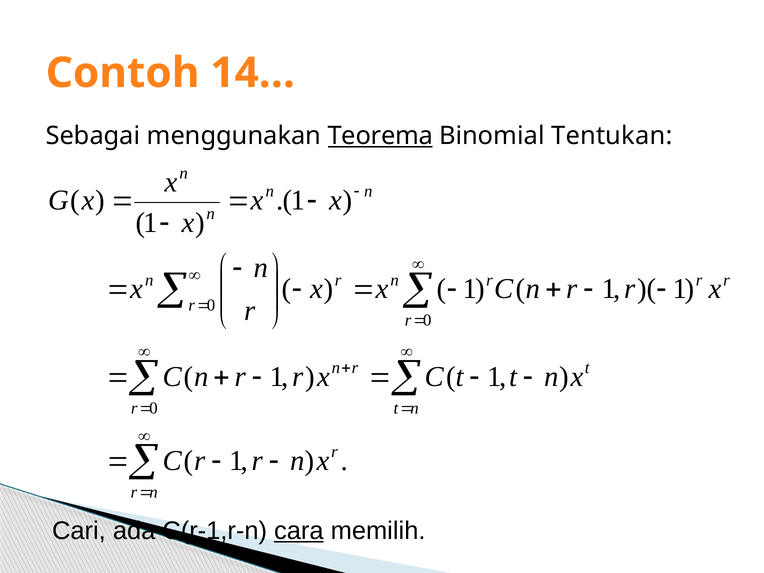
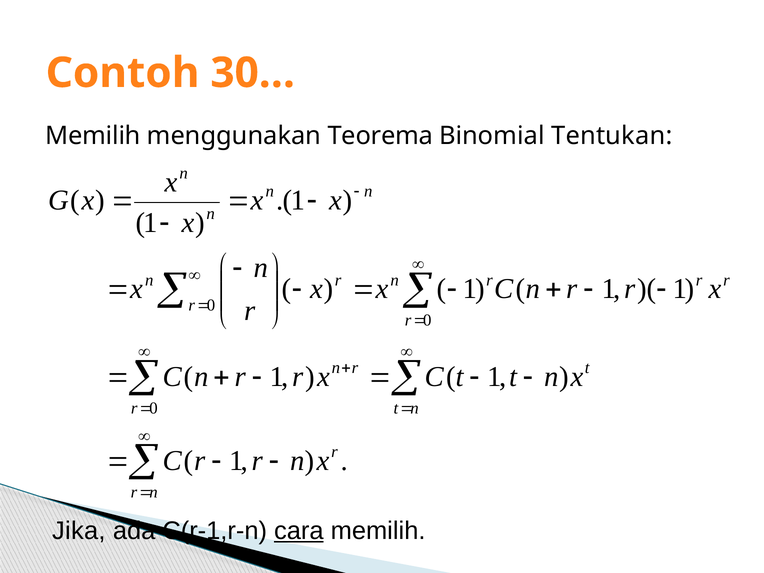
14…: 14… -> 30… (253, 73)
Sebagai: Sebagai -> Memilih (93, 136)
Teorema underline: present -> none (380, 136)
Cari: Cari -> Jika (79, 531)
